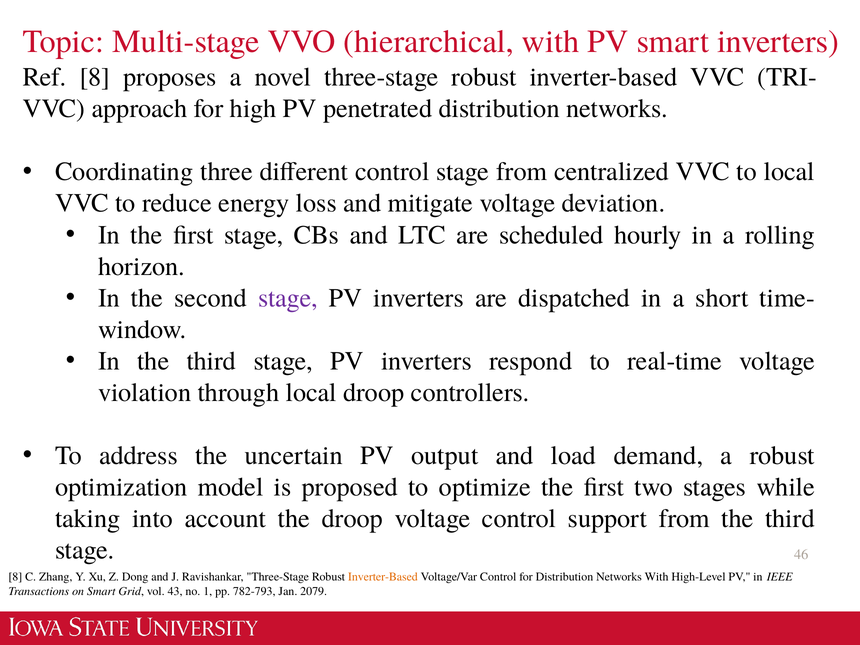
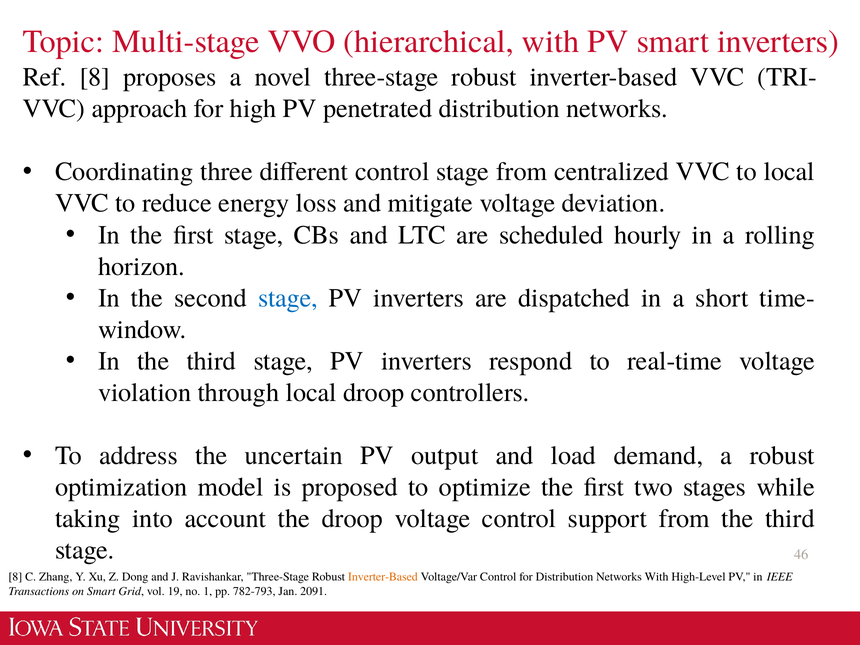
stage colour: purple -> blue (288, 298)
43: 43 -> 19 (175, 591)
2079: 2079 -> 2091 (314, 591)
